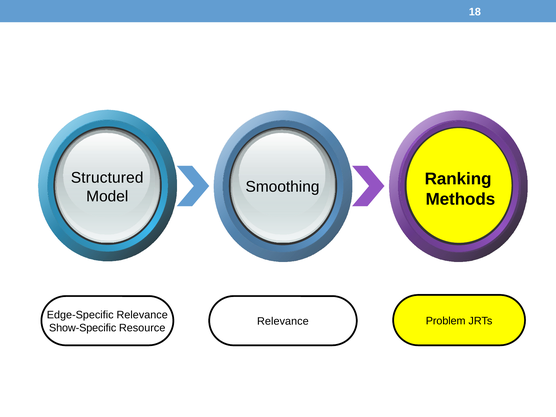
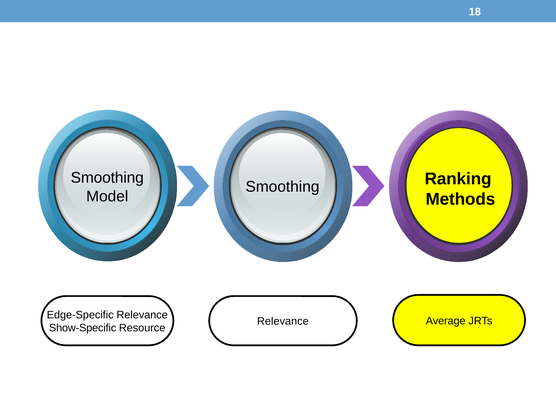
Structured: Structured -> Smoothing (107, 178)
Problem: Problem -> Average (446, 321)
